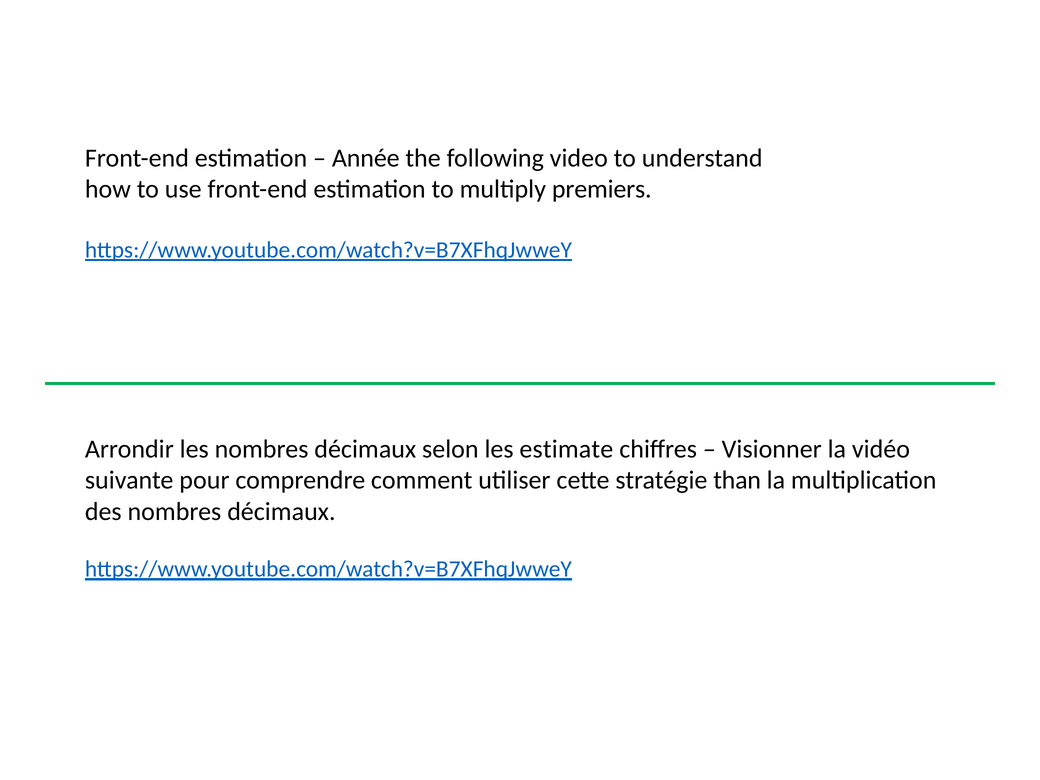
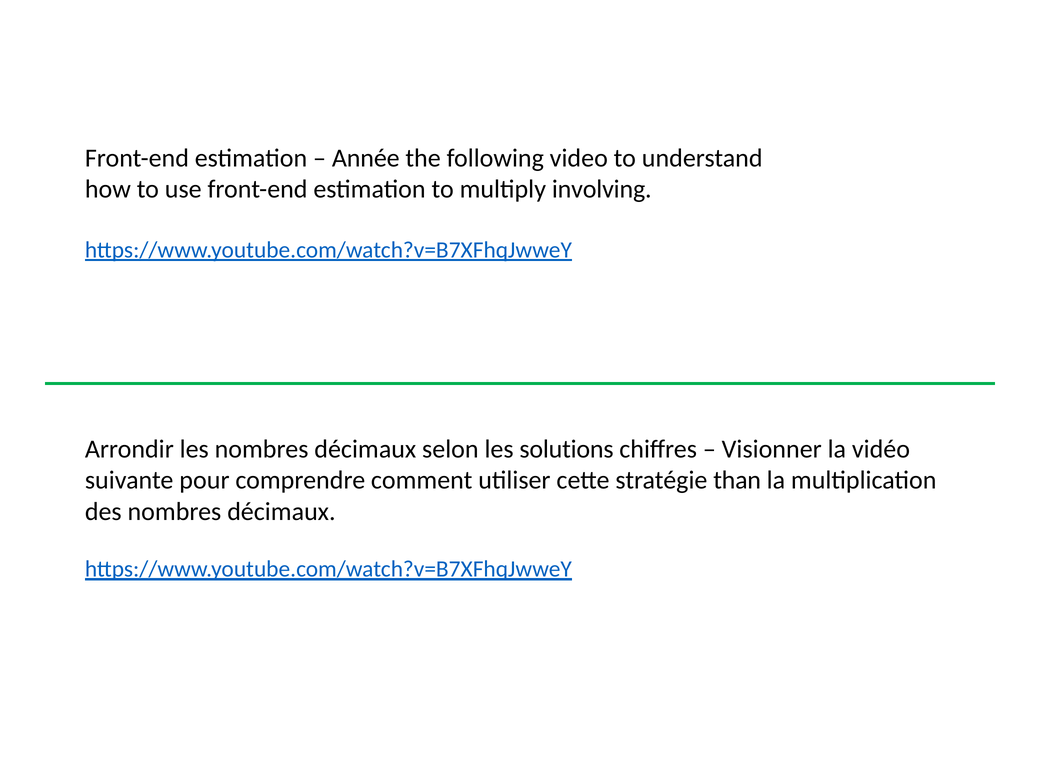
premiers: premiers -> involving (602, 189)
estimate: estimate -> solutions (567, 449)
